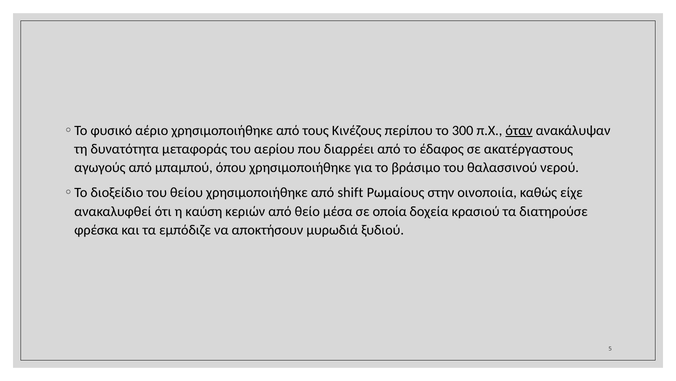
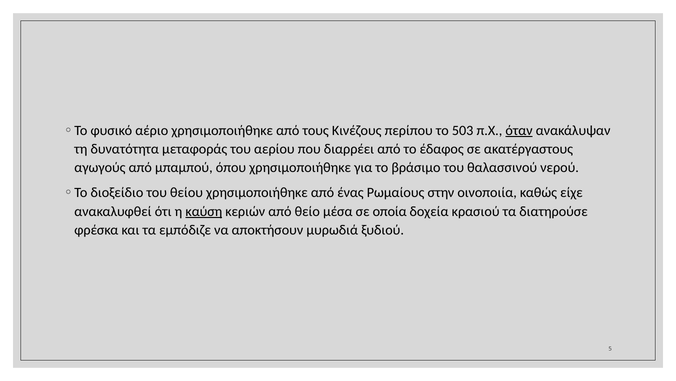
300: 300 -> 503 (463, 130)
shift: shift -> ένας (350, 192)
καύση underline: none -> present (204, 211)
